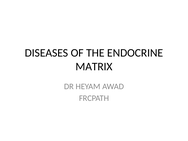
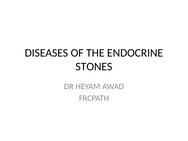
MATRIX: MATRIX -> STONES (94, 67)
